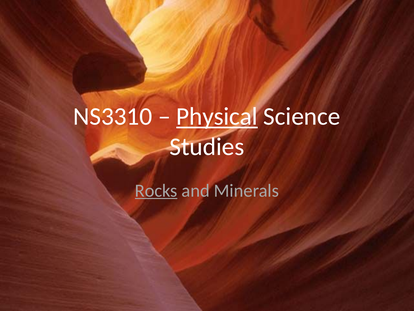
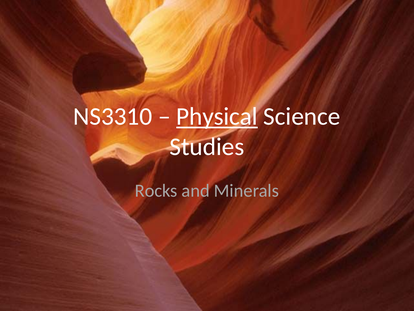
Rocks underline: present -> none (156, 190)
